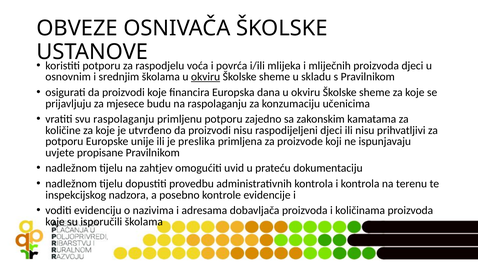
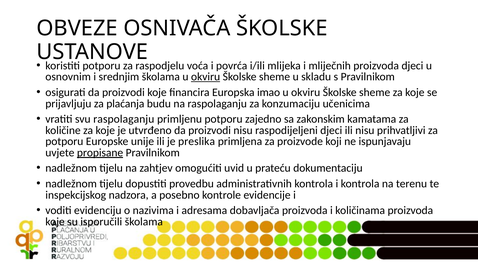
dana: dana -> imao (269, 92)
mjesece: mjesece -> plaćanja (125, 104)
propisane underline: none -> present (100, 152)
